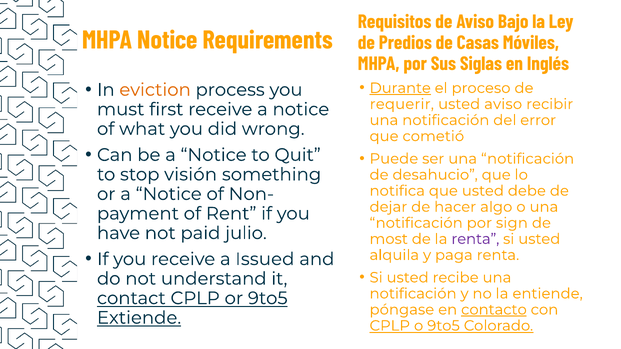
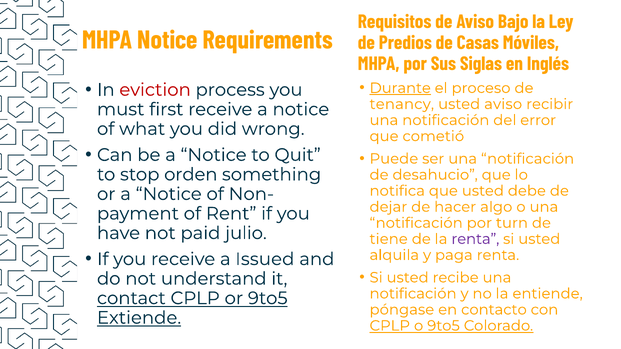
eviction colour: orange -> red (155, 90)
requerir: requerir -> tenancy (402, 104)
visión: visión -> orden (191, 175)
sign: sign -> turn (512, 223)
most: most -> tiene (389, 239)
contacto underline: present -> none (494, 310)
